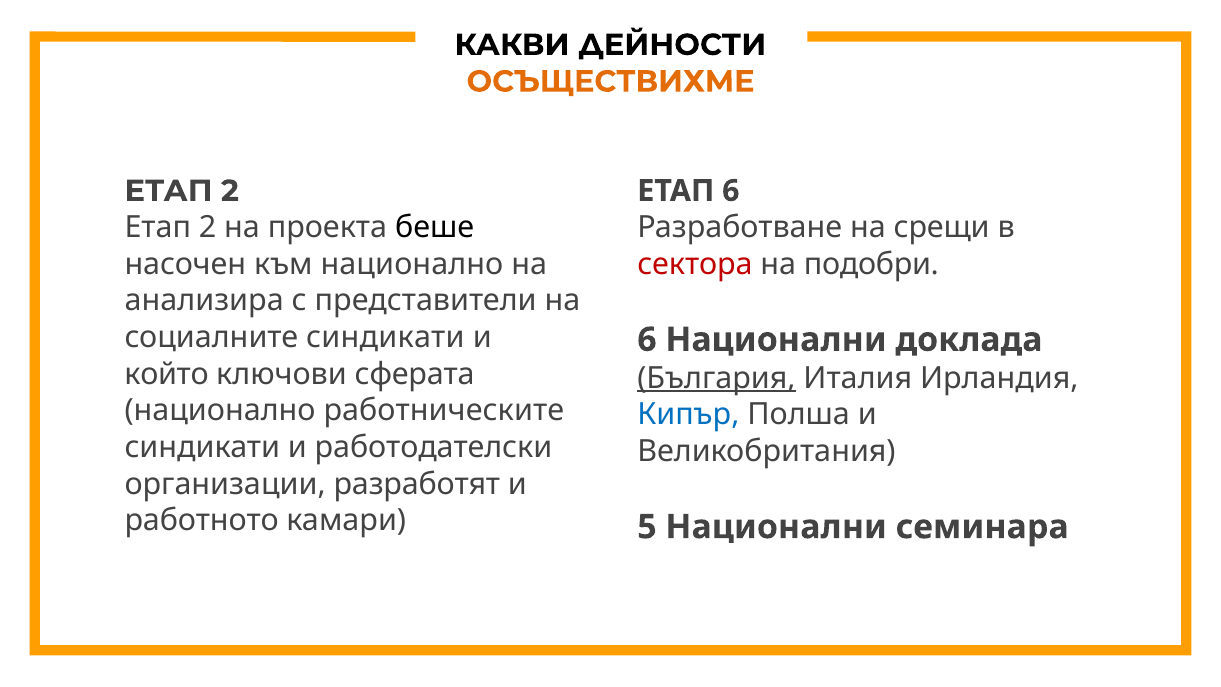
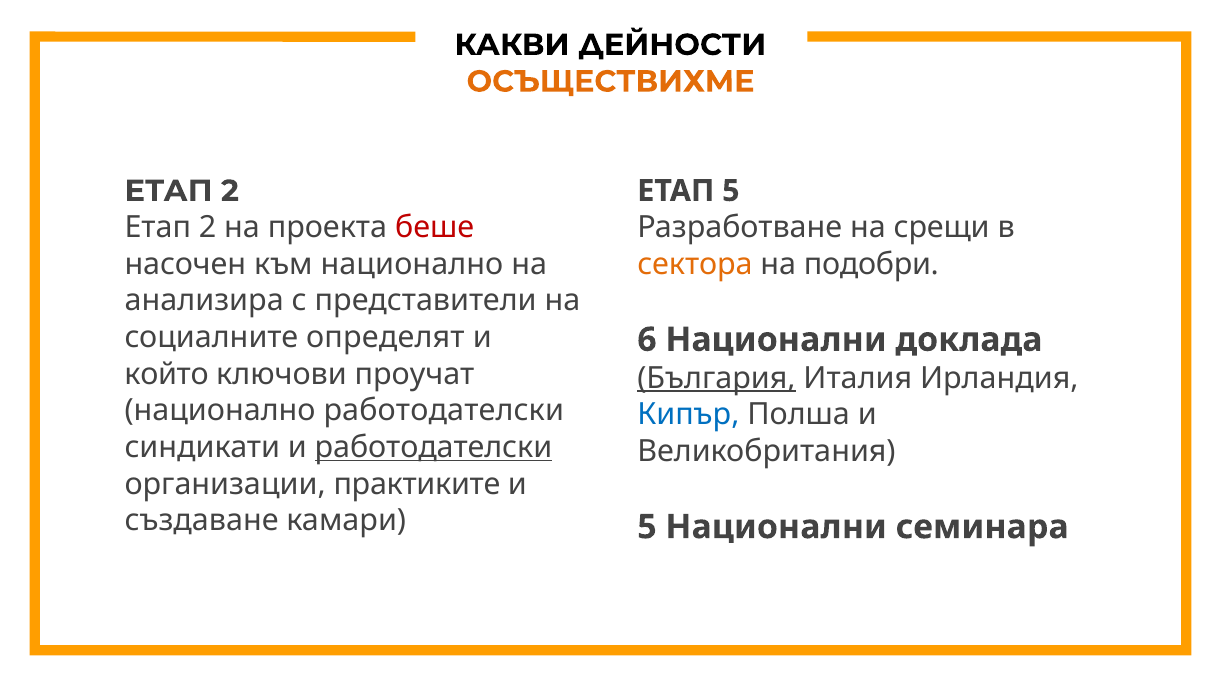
ЕТАП 6: 6 -> 5 (731, 191)
беше colour: black -> red (435, 227)
сектора colour: red -> orange (695, 264)
социалните синдикати: синдикати -> определят (385, 337)
сферата: сферата -> проучат (415, 374)
национално работническите: работническите -> работодателски (444, 411)
работодателски underline: none -> present (433, 447)
разработят: разработят -> практиките (417, 484)
работното: работното -> създаване (202, 521)
